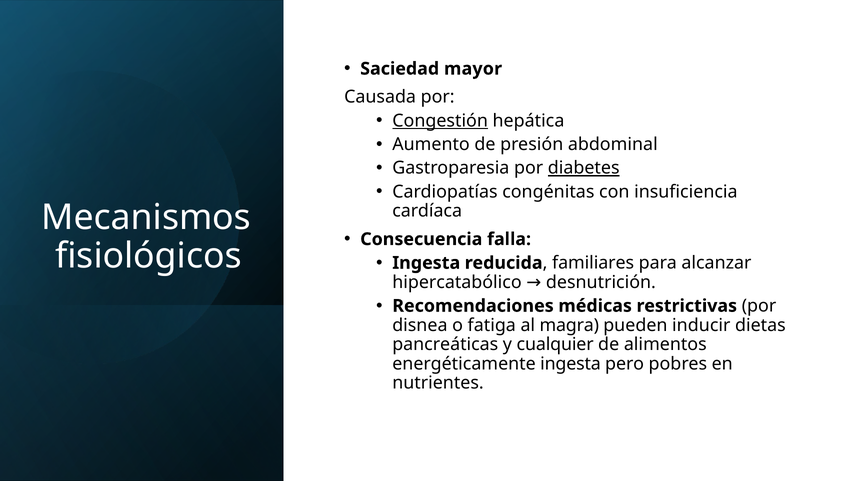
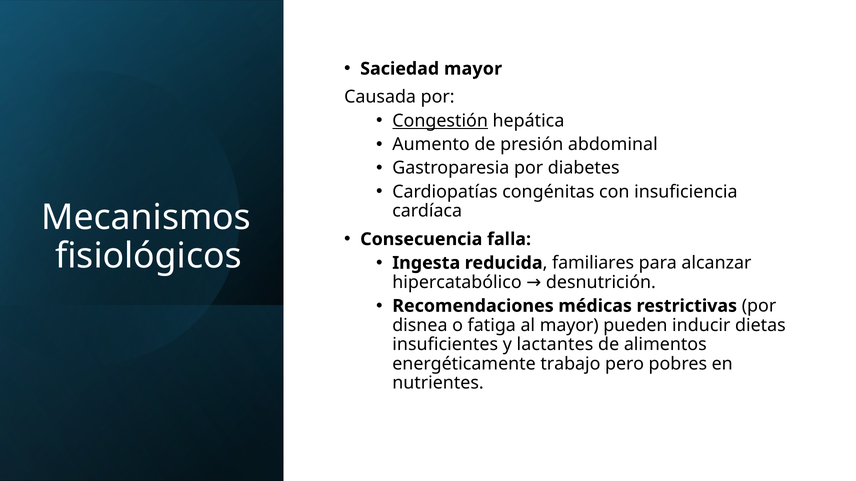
diabetes underline: present -> none (584, 168)
al magra: magra -> mayor (569, 325)
pancreáticas: pancreáticas -> insuficientes (445, 345)
cualquier: cualquier -> lactantes (555, 345)
energéticamente ingesta: ingesta -> trabajo (570, 364)
